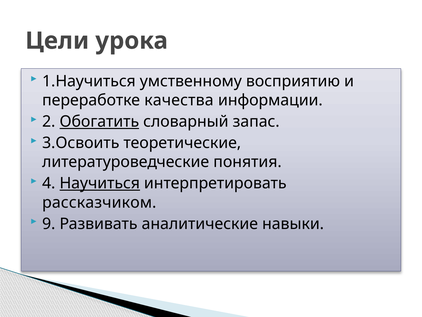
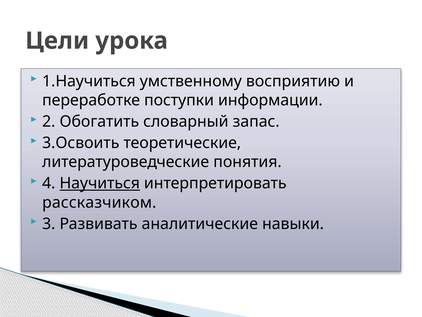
качества: качества -> поступки (179, 100)
Обогатить underline: present -> none (99, 121)
9: 9 -> 3 (49, 223)
